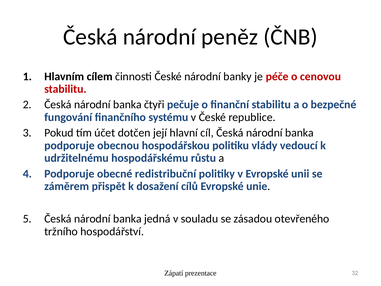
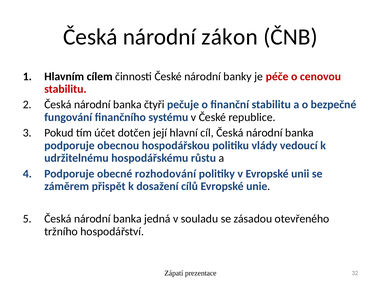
peněz: peněz -> zákon (230, 37)
redistribuční: redistribuční -> rozhodování (165, 174)
